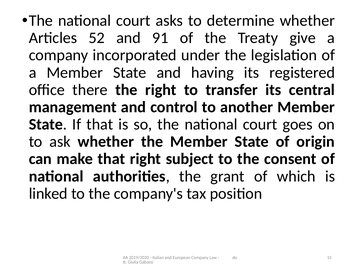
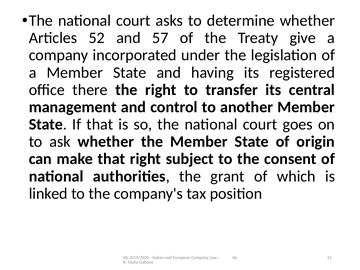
91: 91 -> 57 (160, 38)
